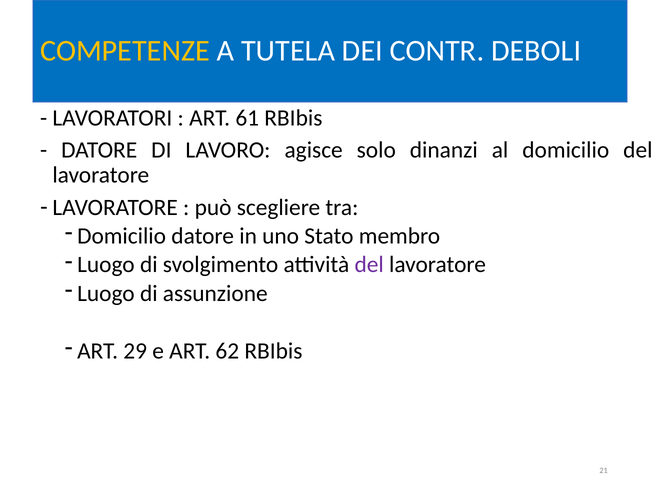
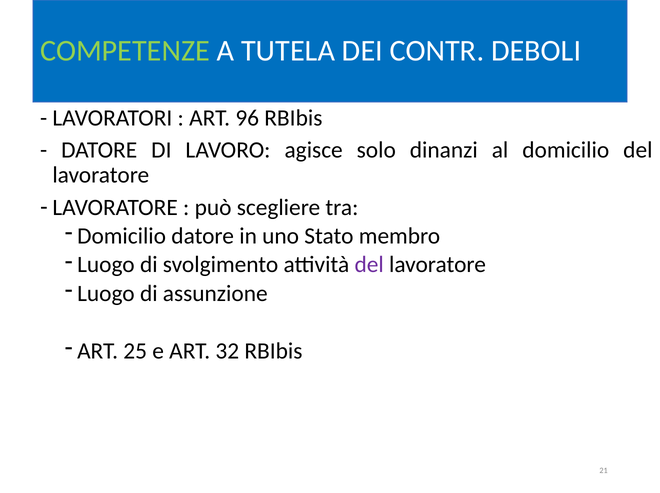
COMPETENZE colour: yellow -> light green (125, 51)
61: 61 -> 96 (247, 118)
29: 29 -> 25 (135, 351)
62: 62 -> 32 (227, 351)
